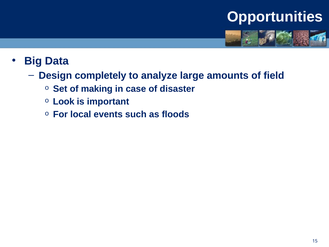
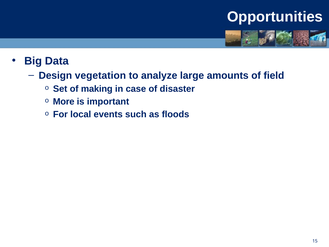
completely: completely -> vegetation (100, 75)
Look: Look -> More (64, 101)
